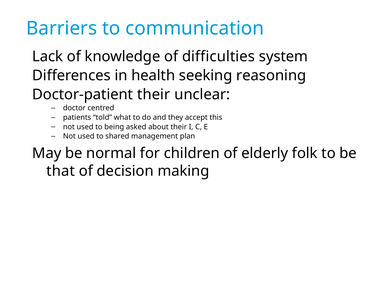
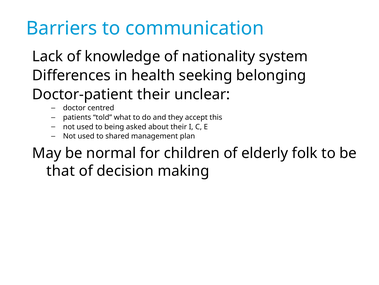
difficulties: difficulties -> nationality (219, 56)
reasoning: reasoning -> belonging (271, 75)
